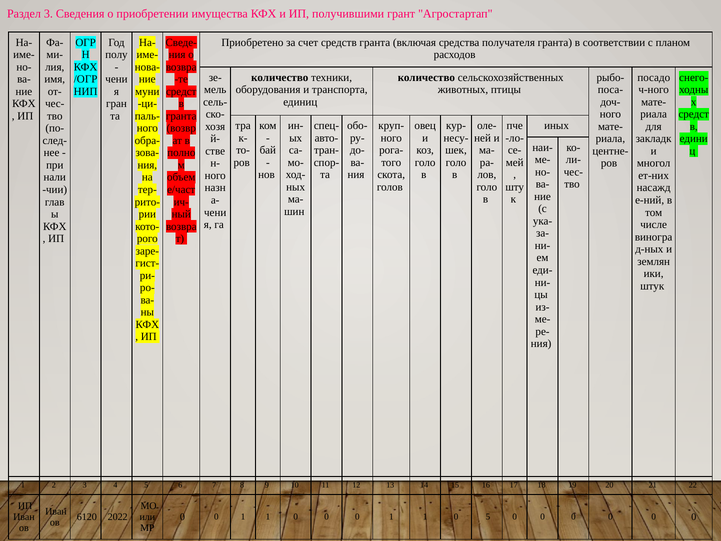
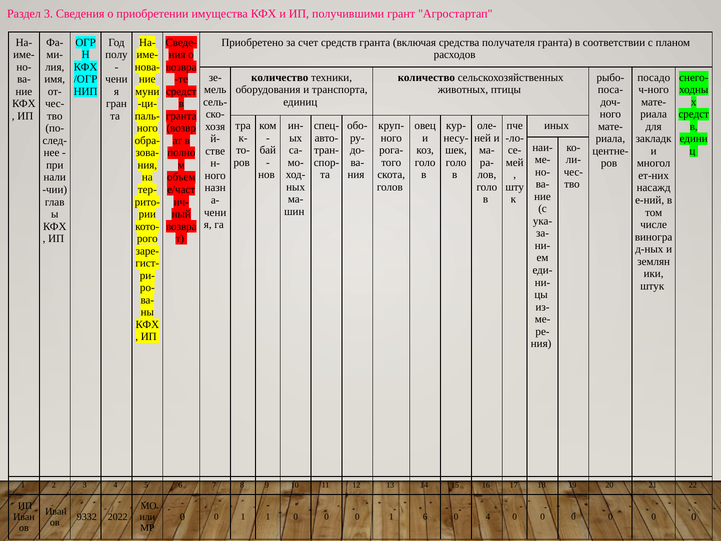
6120: 6120 -> 9332 (87, 517)
1: 1 -> 6 (425, 517)
0 5: 5 -> 4 (488, 517)
